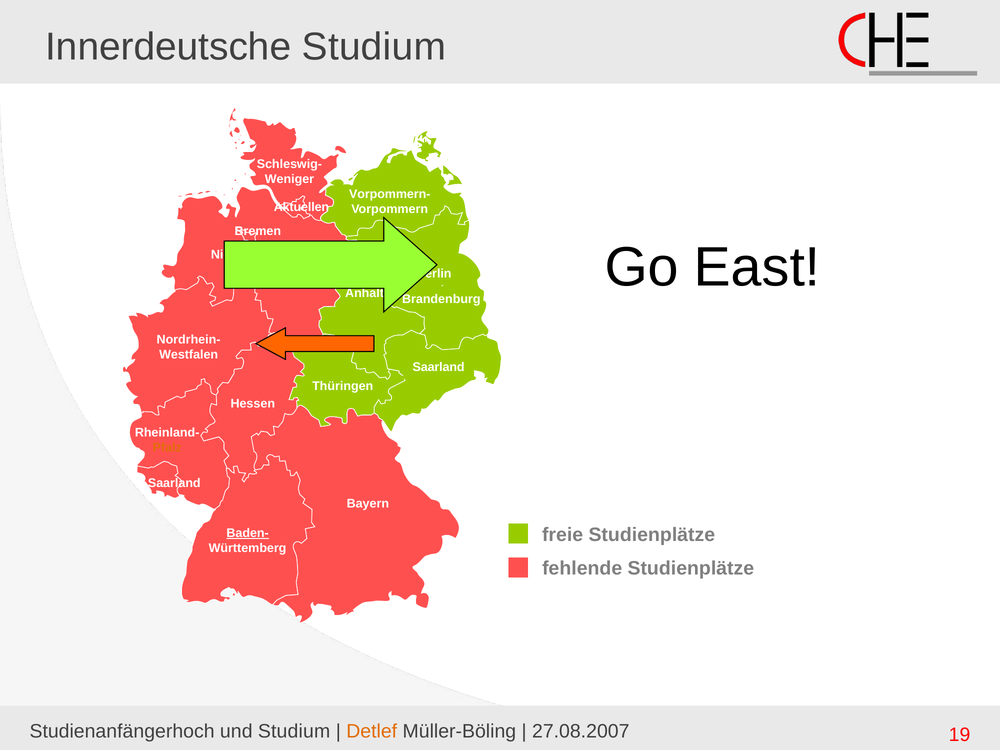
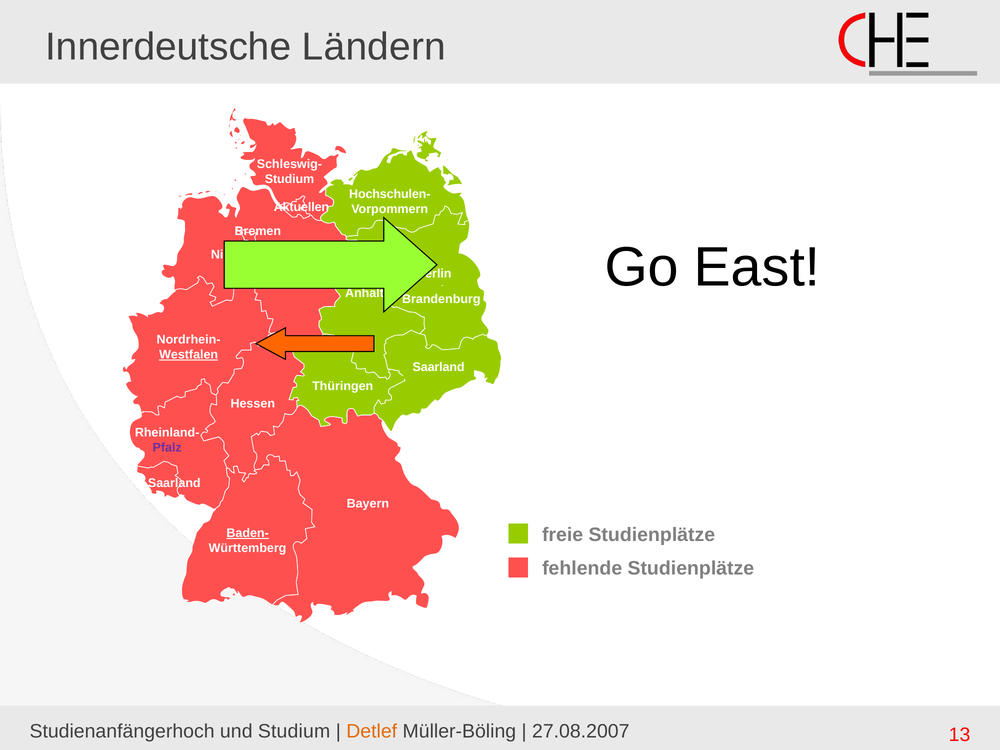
Innerdeutsche Studium: Studium -> Ländern (374, 47)
Weniger: Weniger -> Studium (289, 179)
Vorpommern-: Vorpommern- -> Hochschulen- (390, 194)
Westfalen underline: none -> present (189, 355)
Pfalz colour: orange -> purple (167, 447)
19: 19 -> 13 (960, 735)
